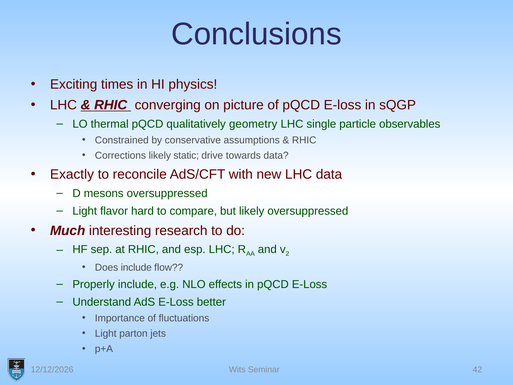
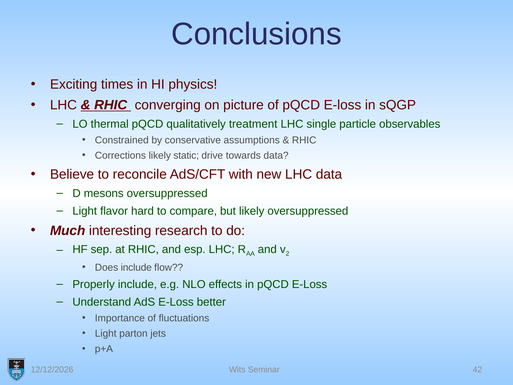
geometry: geometry -> treatment (253, 124)
Exactly: Exactly -> Believe (72, 174)
